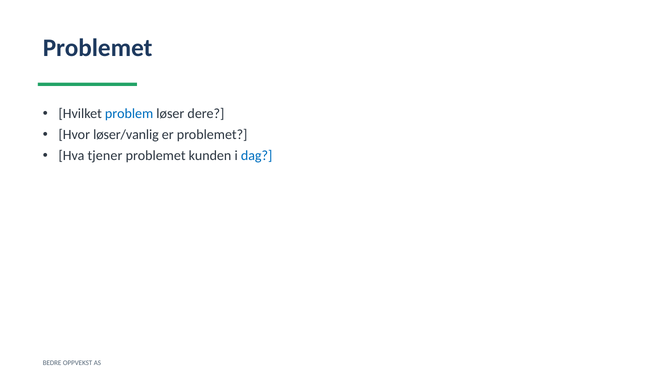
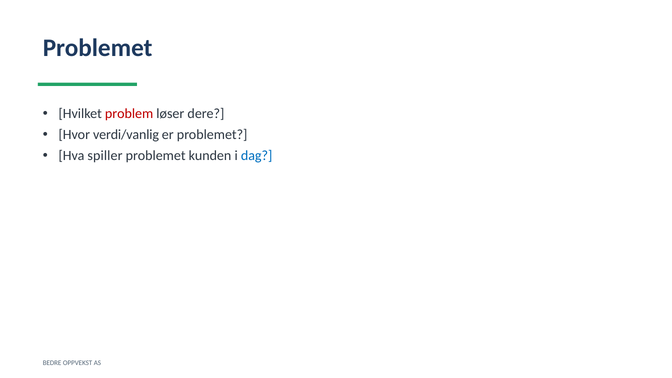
problem colour: blue -> red (129, 114)
løser/vanlig: løser/vanlig -> verdi/vanlig (126, 135)
tjener: tjener -> spiller (105, 156)
